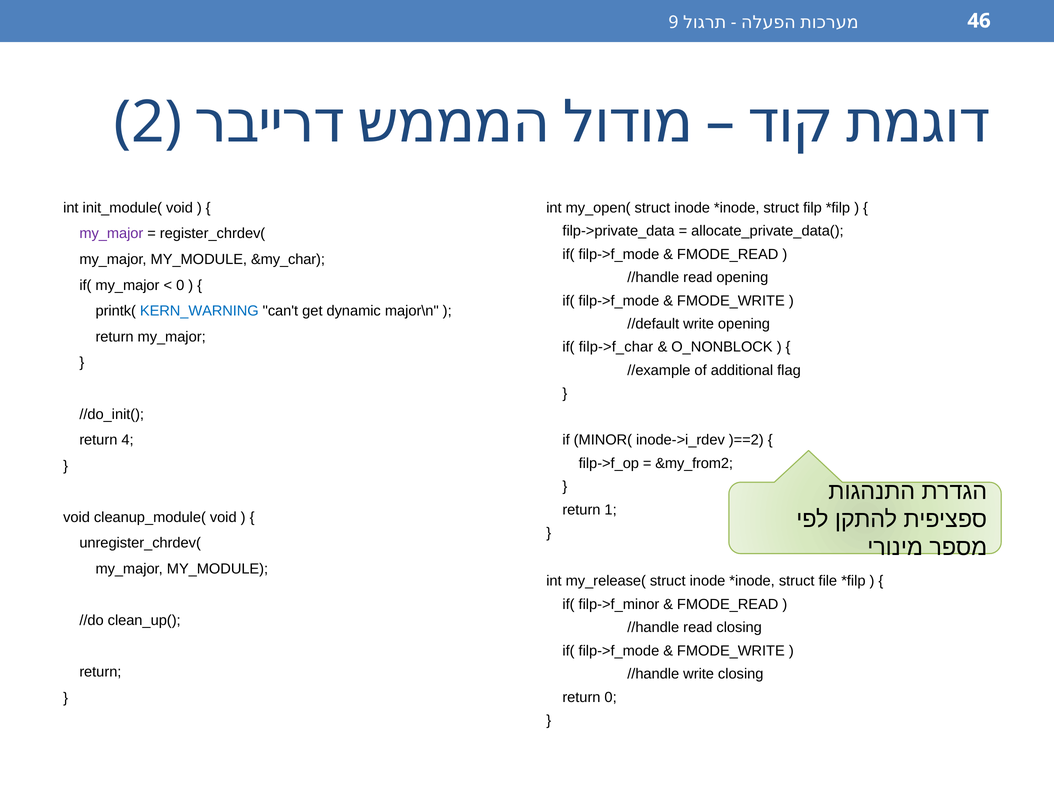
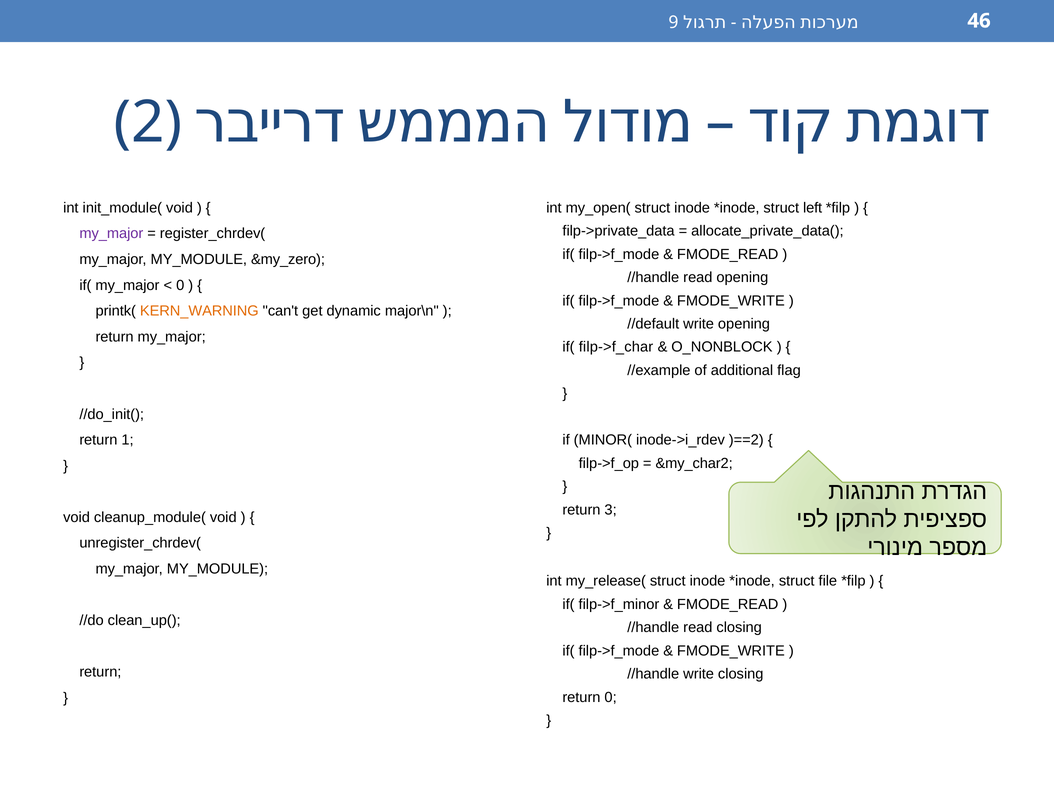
filp: filp -> left (813, 208)
&my_char: &my_char -> &my_zero (288, 260)
KERN_WARNING colour: blue -> orange (199, 311)
4: 4 -> 1 (128, 440)
&my_from2: &my_from2 -> &my_char2 (694, 464)
1: 1 -> 3 (611, 510)
